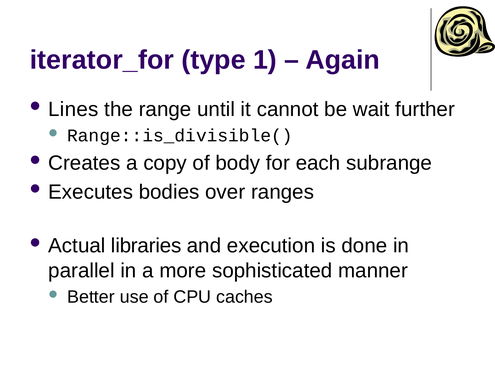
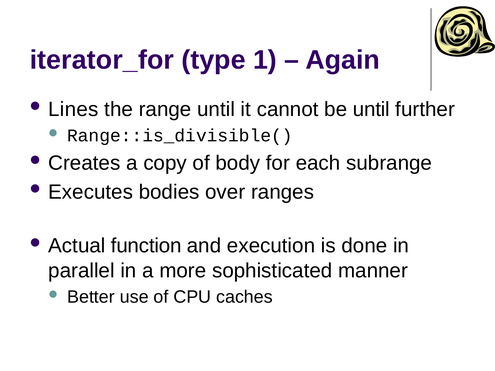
be wait: wait -> until (371, 109)
libraries: libraries -> function (146, 246)
